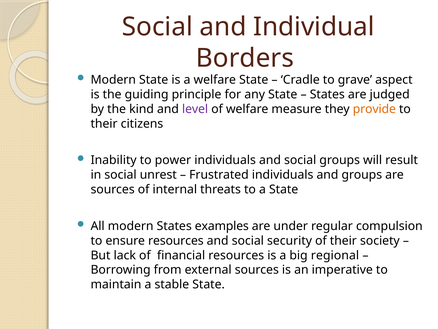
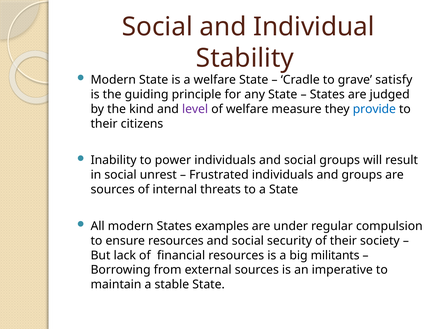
Borders: Borders -> Stability (245, 58)
aspect: aspect -> satisfy (394, 80)
provide colour: orange -> blue (374, 109)
regional: regional -> militants (335, 255)
